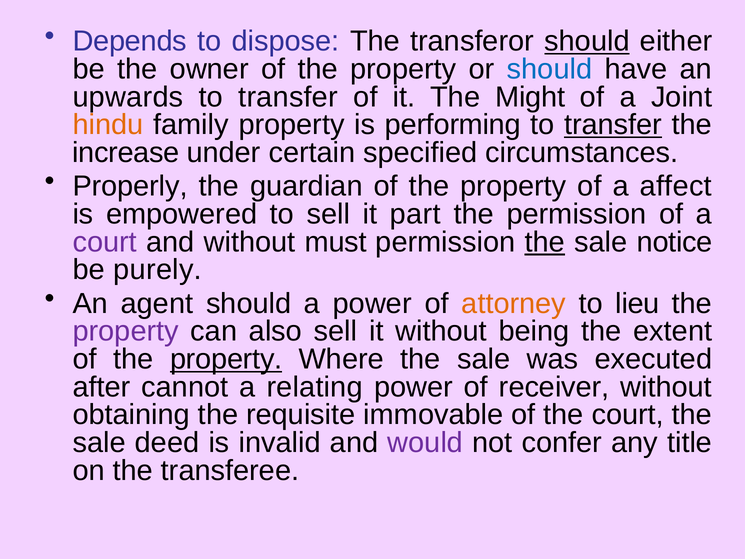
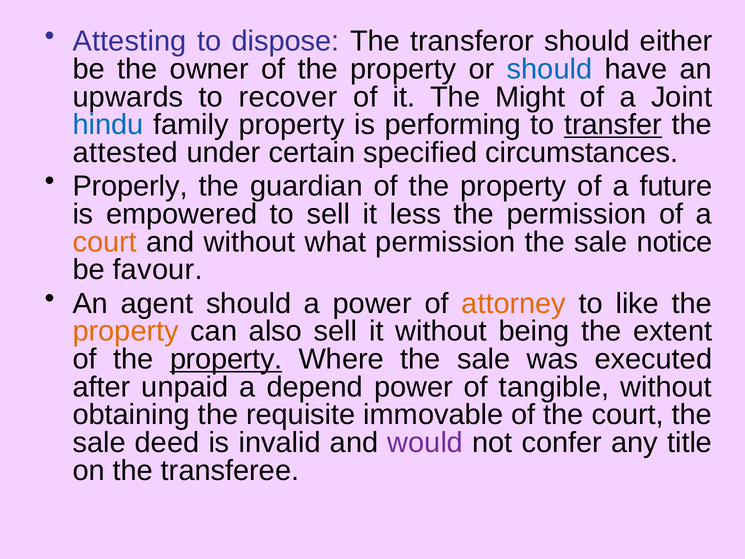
Depends: Depends -> Attesting (130, 41)
should underline: present -> none (587, 41)
transfer: transfer -> recover (288, 97)
hindu colour: orange -> blue (108, 125)
increase: increase -> attested (126, 153)
affect: affect -> future (676, 186)
part: part -> less (415, 214)
court colour: purple -> orange (105, 242)
must: must -> what (336, 242)
the underline: present -> none (545, 242)
purely: purely -> favour (158, 270)
lieu: lieu -> like (637, 303)
property colour: purple -> orange (126, 331)
cannot: cannot -> unpaid (185, 387)
relating: relating -> depend (315, 387)
receiver: receiver -> tangible (554, 387)
